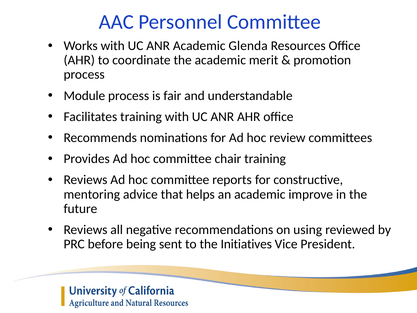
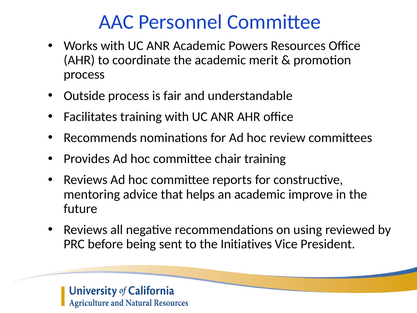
Glenda: Glenda -> Powers (248, 46)
Module: Module -> Outside (84, 96)
